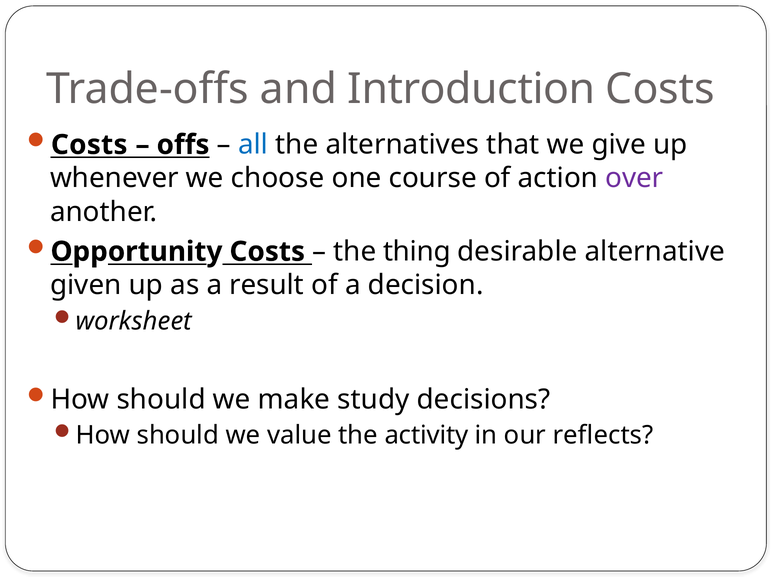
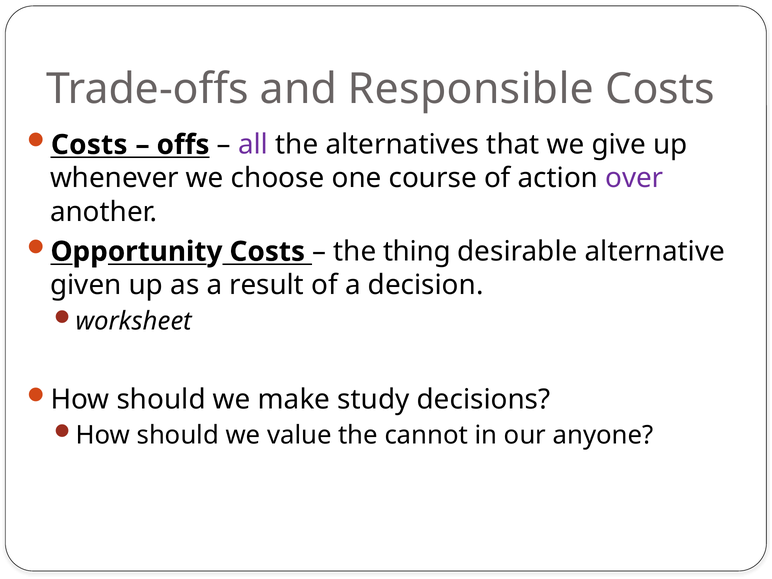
Introduction: Introduction -> Responsible (471, 89)
all colour: blue -> purple (253, 145)
activity: activity -> cannot (426, 435)
reflects: reflects -> anyone (603, 435)
